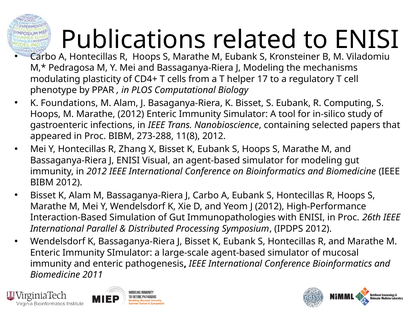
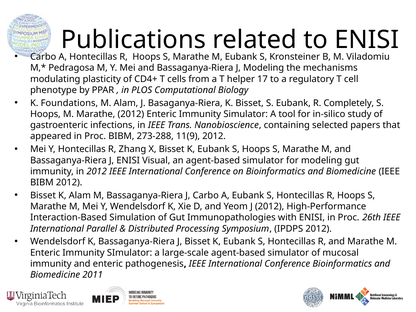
Computing: Computing -> Completely (349, 103)
11(8: 11(8 -> 11(9 (188, 136)
